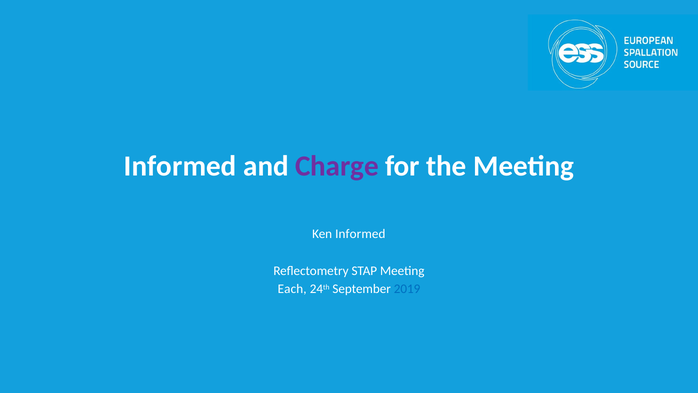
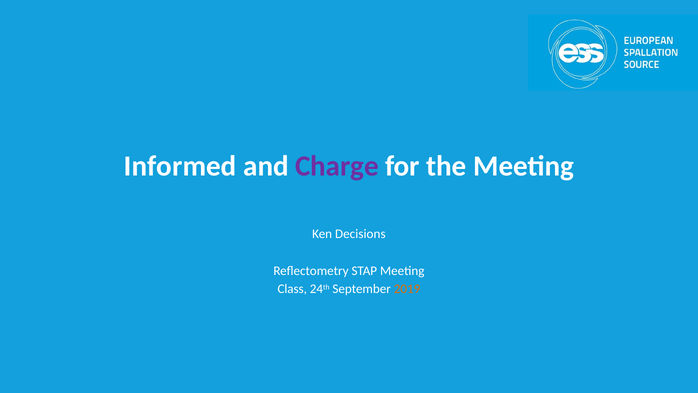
Ken Informed: Informed -> Decisions (360, 234)
Each: Each -> Class (292, 289)
2019 colour: blue -> orange (407, 289)
